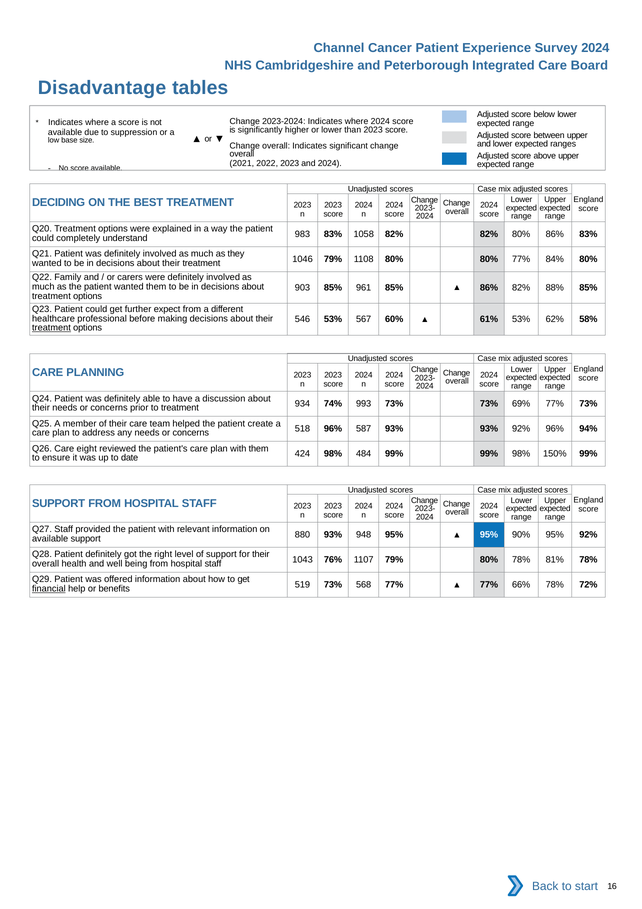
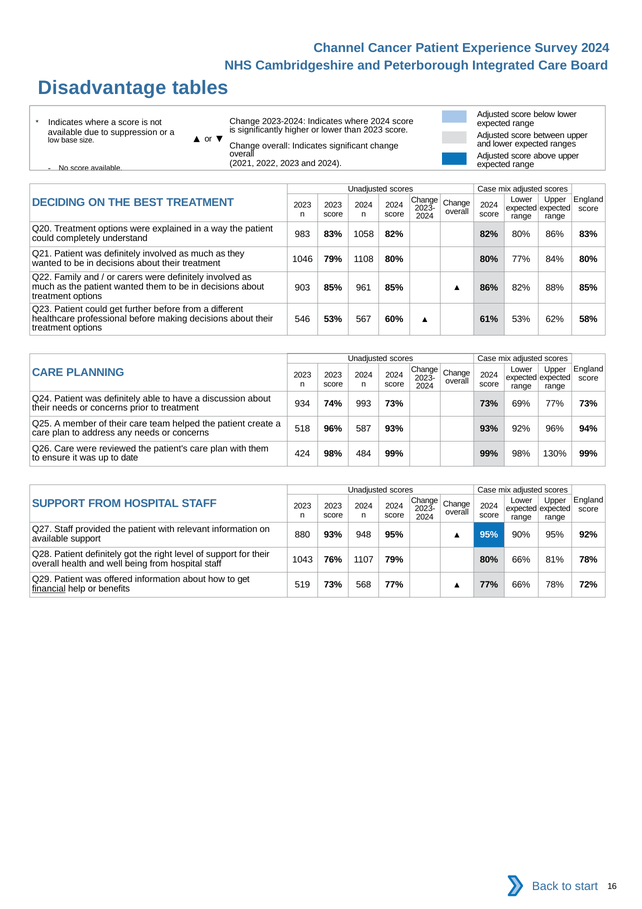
further expect: expect -> before (167, 309)
treatment underline: present -> none (51, 328)
Care eight: eight -> were (87, 448)
150%: 150% -> 130% (555, 454)
80% 78%: 78% -> 66% (521, 560)
